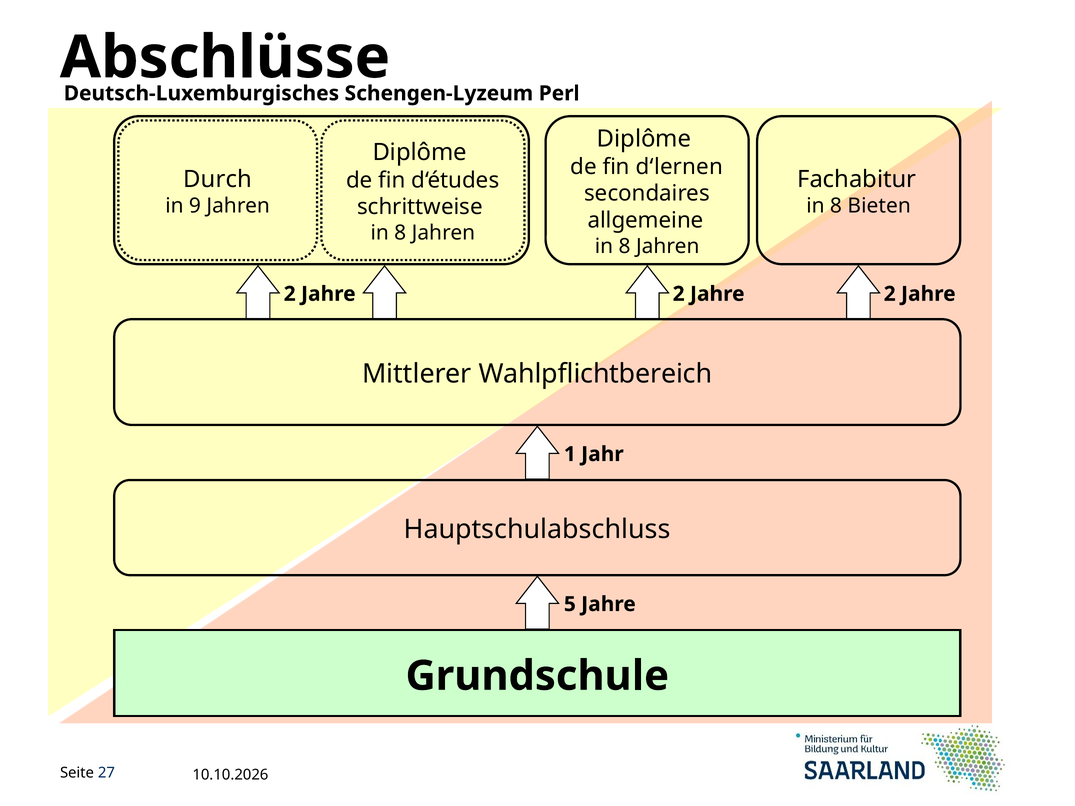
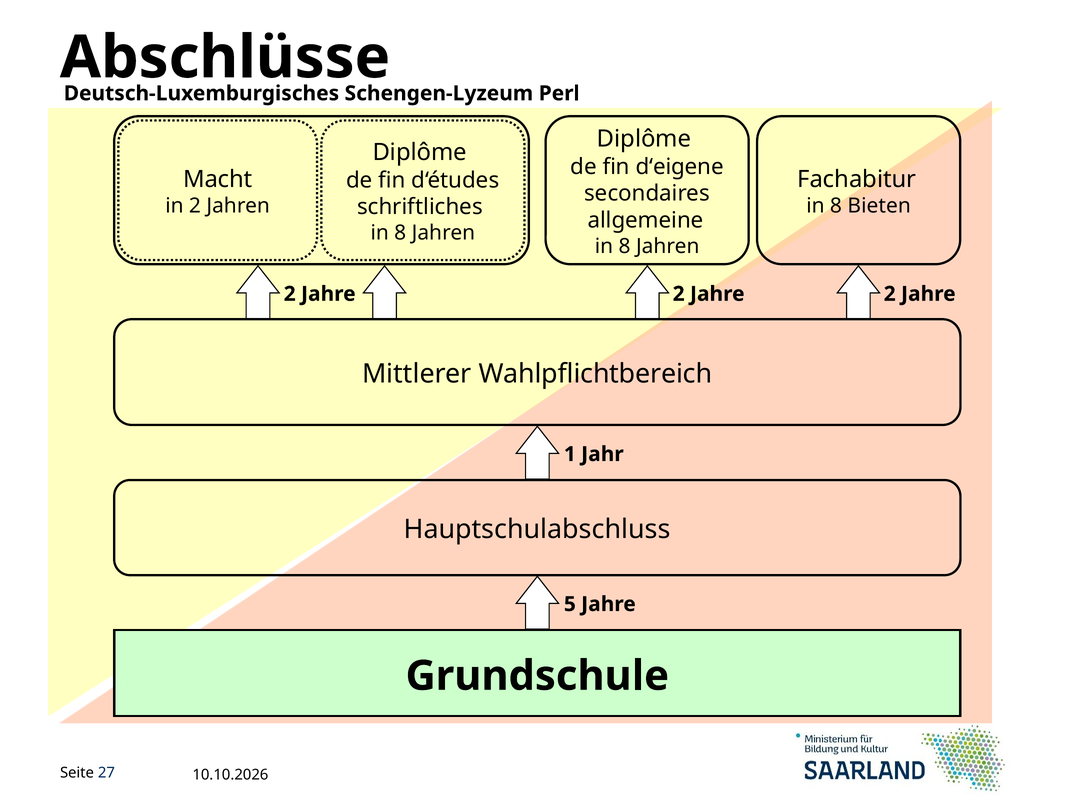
d‘lernen: d‘lernen -> d‘eigene (680, 167)
Durch: Durch -> Macht (218, 179)
in 9: 9 -> 2 (195, 206)
schrittweise: schrittweise -> schriftliches (420, 207)
